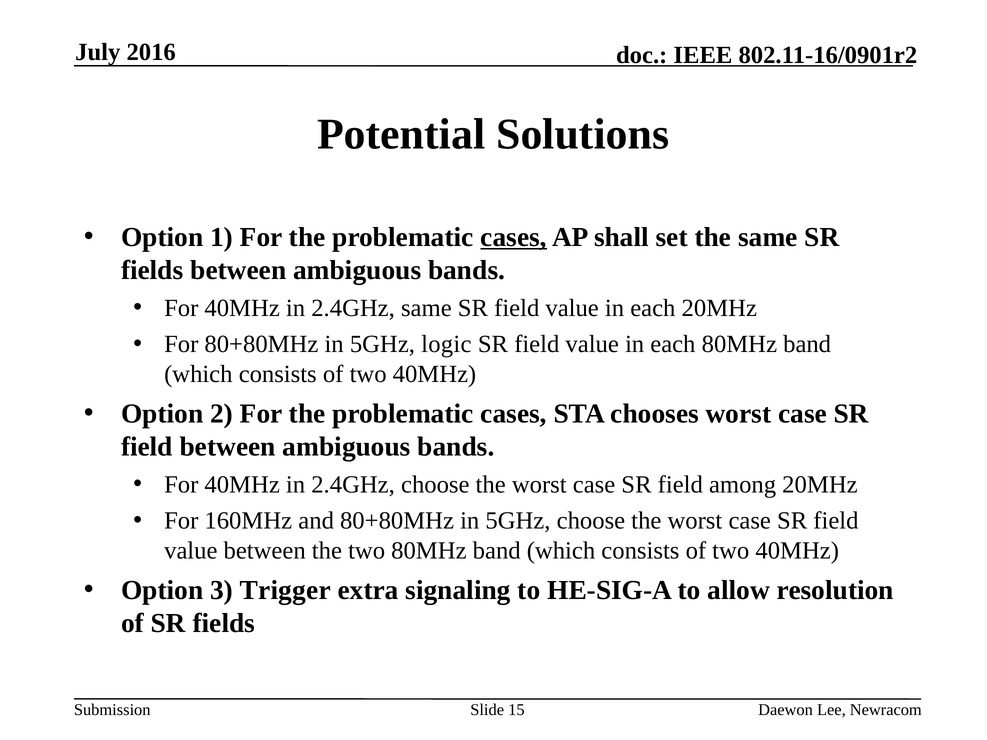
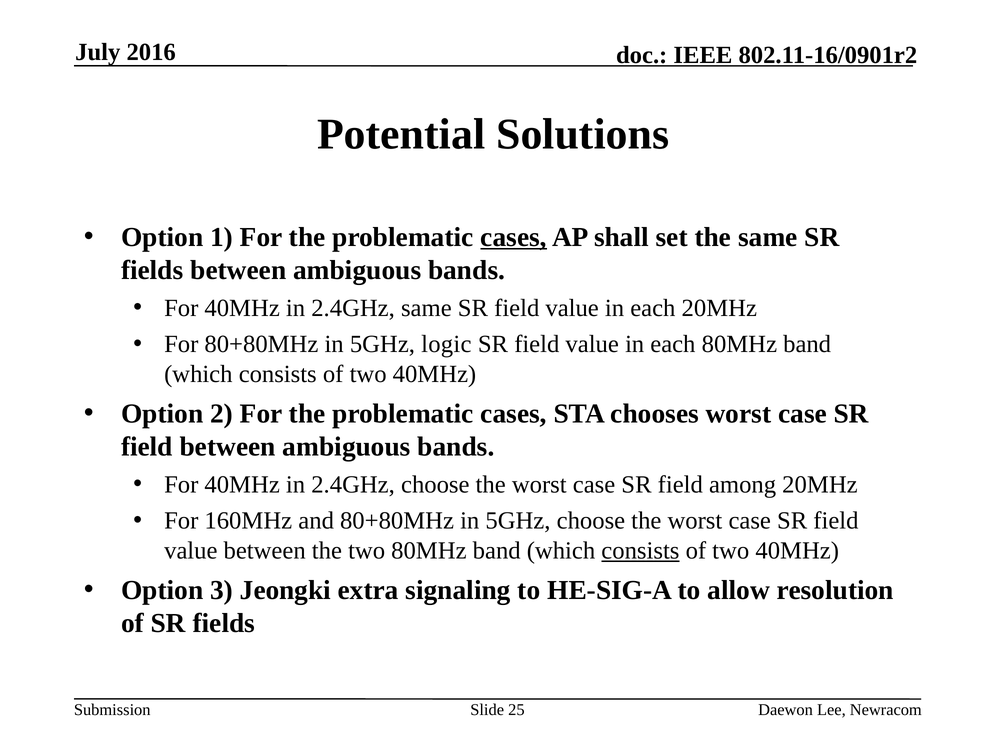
consists underline: none -> present (640, 551)
Trigger: Trigger -> Jeongki (285, 590)
15: 15 -> 25 (516, 710)
